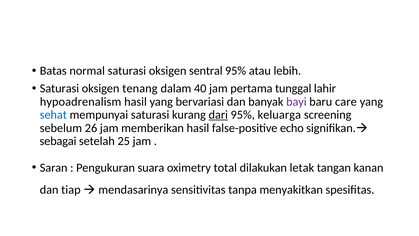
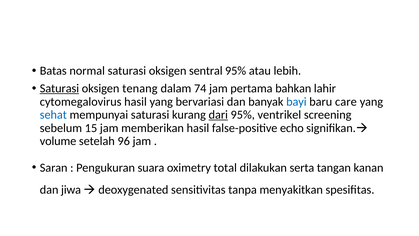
Saturasi underline: none -> present (59, 88)
40: 40 -> 74 (200, 88)
tunggal: tunggal -> bahkan (293, 88)
hypoadrenalism: hypoadrenalism -> cytomegalovirus (81, 102)
bayi colour: purple -> blue (296, 102)
keluarga: keluarga -> ventrikel (279, 115)
26: 26 -> 15 (91, 128)
sebagai: sebagai -> volume (58, 141)
25: 25 -> 96 (124, 141)
letak: letak -> serta (302, 168)
tiap: tiap -> jiwa (71, 190)
mendasarinya: mendasarinya -> deoxygenated (133, 190)
